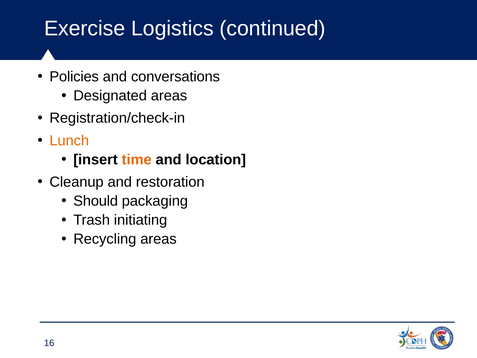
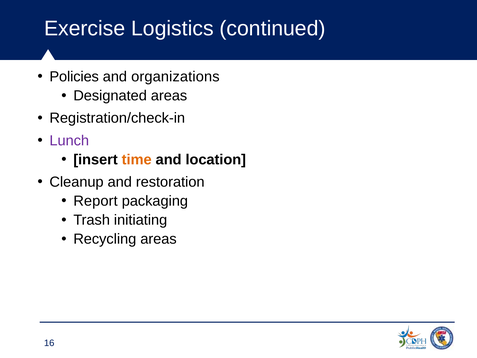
conversations: conversations -> organizations (175, 77)
Lunch colour: orange -> purple (69, 140)
Should: Should -> Report (95, 201)
